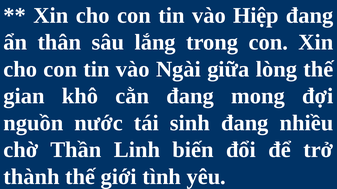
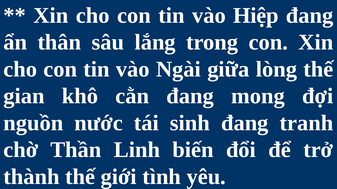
nhiều: nhiều -> tranh (306, 123)
